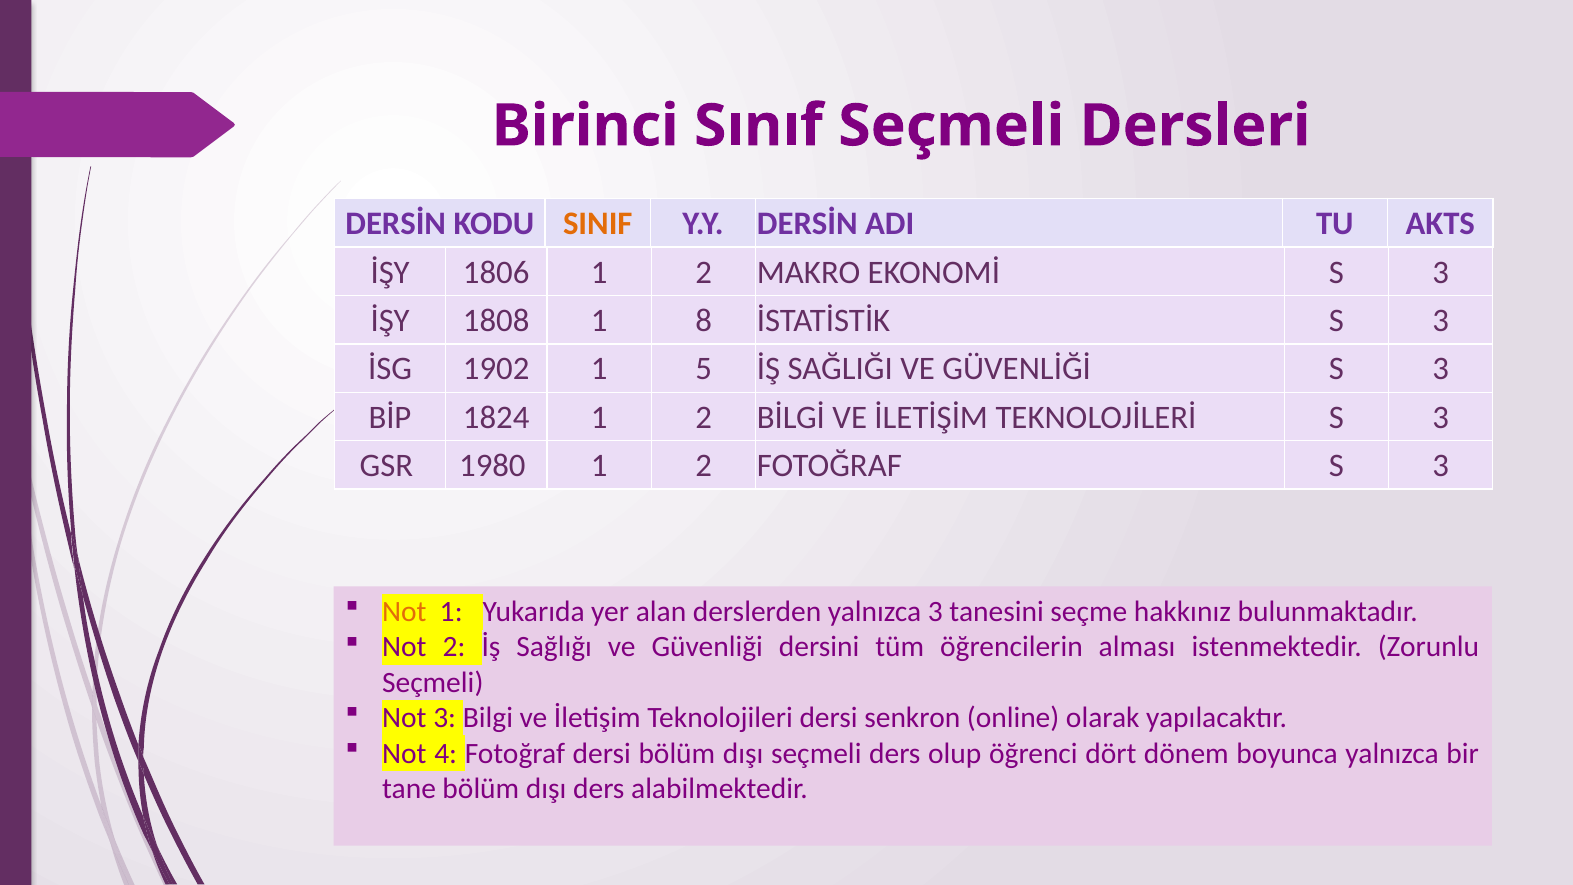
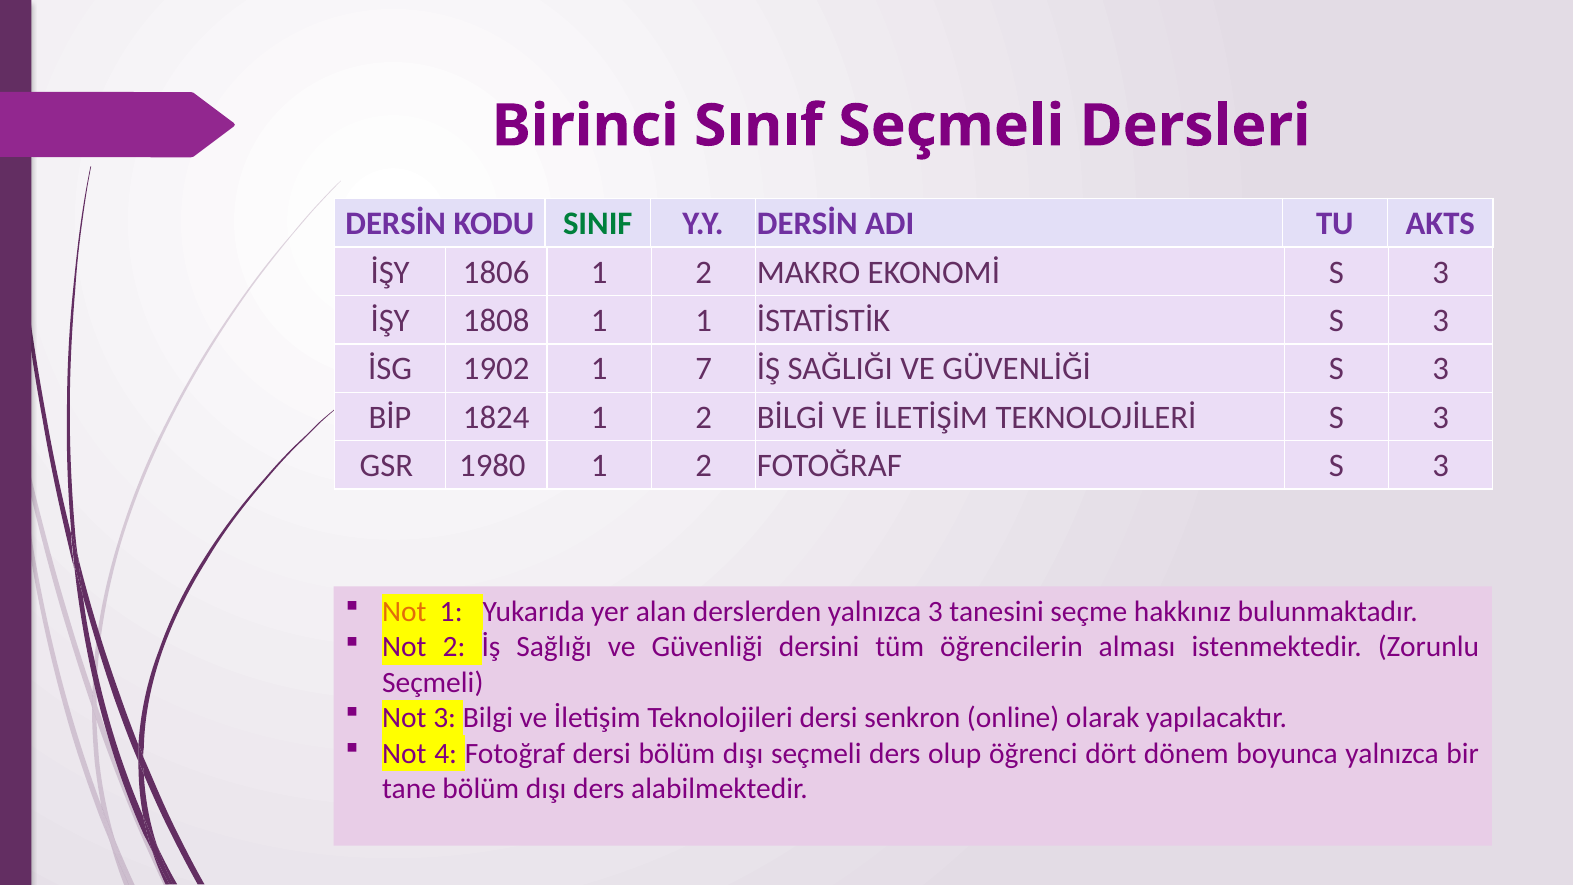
SINIF colour: orange -> green (598, 224)
1 8: 8 -> 1 (704, 321)
5: 5 -> 7 (704, 369)
